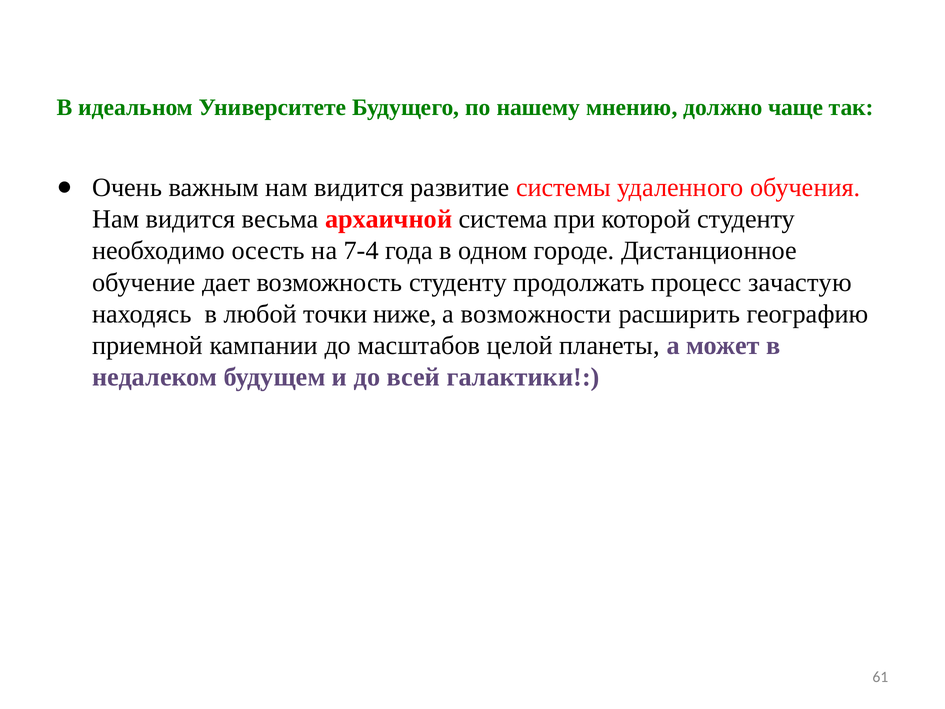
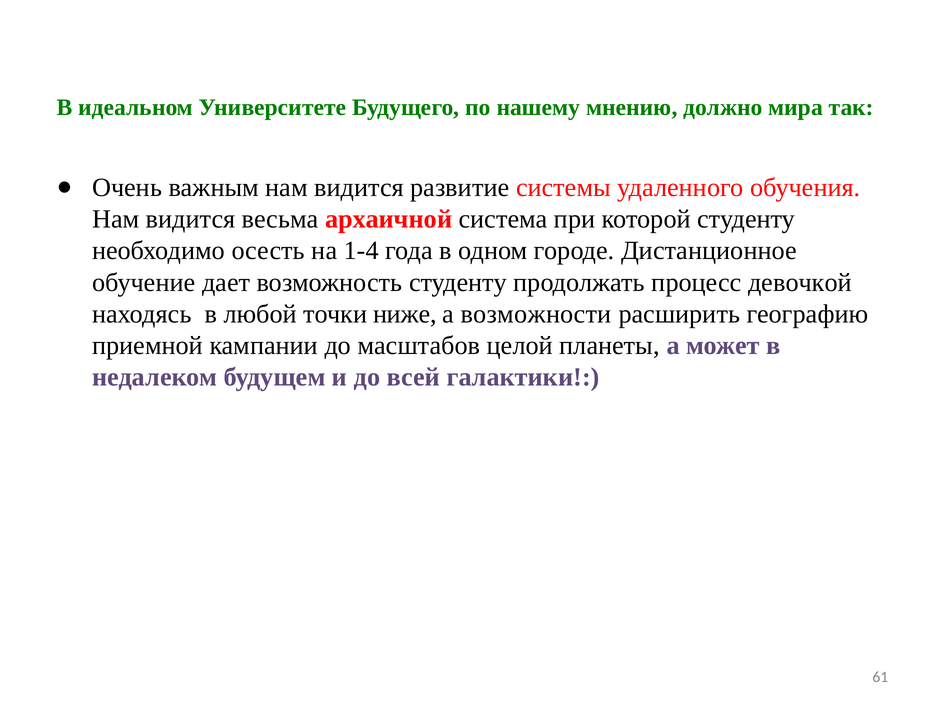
чаще: чаще -> мира (796, 108)
7-4: 7-4 -> 1-4 (361, 251)
зачастую: зачастую -> девочкой (800, 282)
